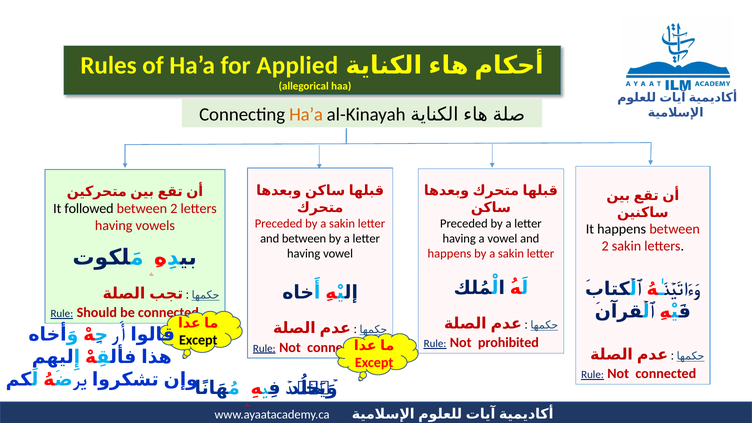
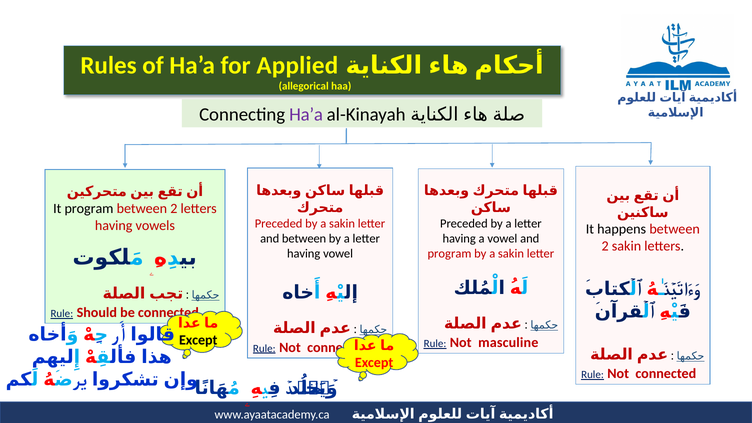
Ha’a colour: orange -> purple (306, 115)
It followed: followed -> program (89, 209)
happens: happens -> program (449, 254)
prohibited: prohibited -> masculine (508, 343)
